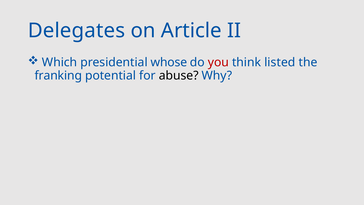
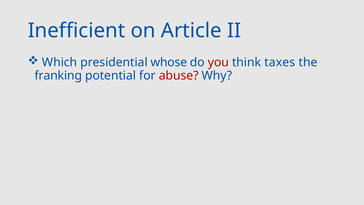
Delegates: Delegates -> Inefficient (76, 31)
listed: listed -> taxes (280, 62)
abuse colour: black -> red (179, 75)
